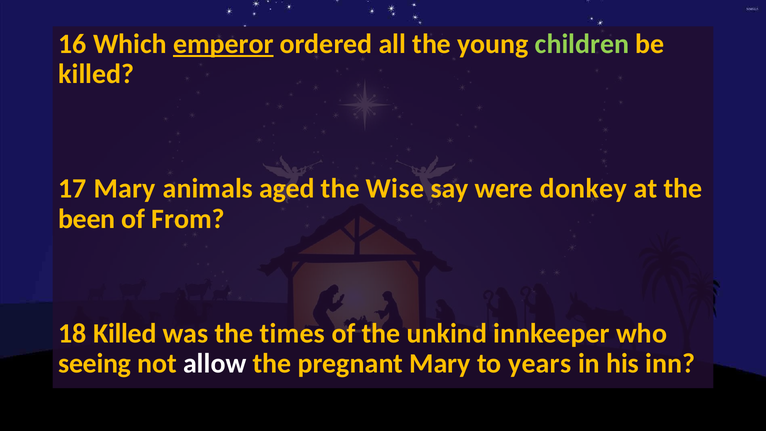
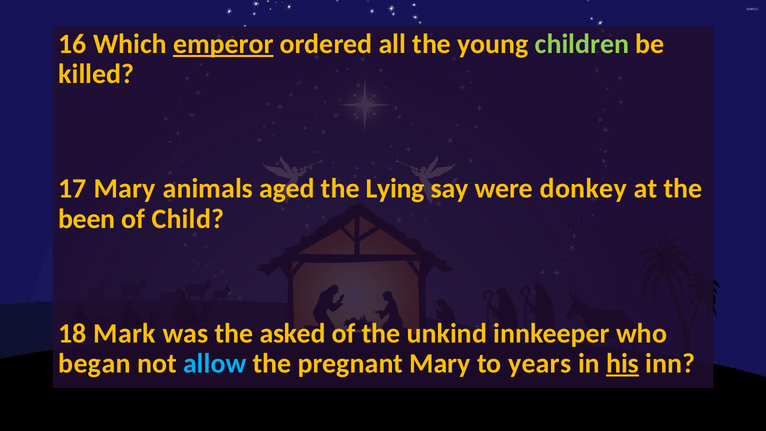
Wise: Wise -> Lying (395, 189)
From: From -> Child (188, 219)
18 Killed: Killed -> Mark (125, 333)
times: times -> asked (293, 333)
seeing: seeing -> began (94, 363)
allow colour: white -> light blue (215, 363)
his underline: none -> present (623, 363)
